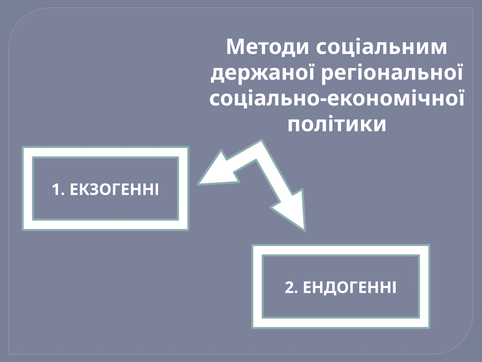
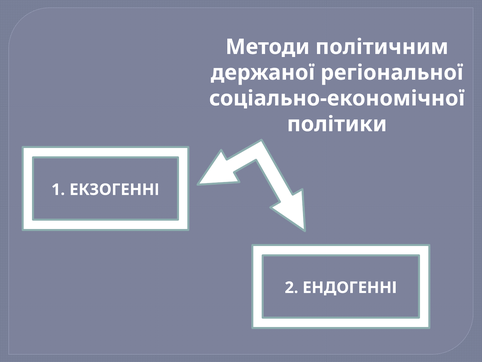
соціальним: соціальним -> політичним (382, 47)
